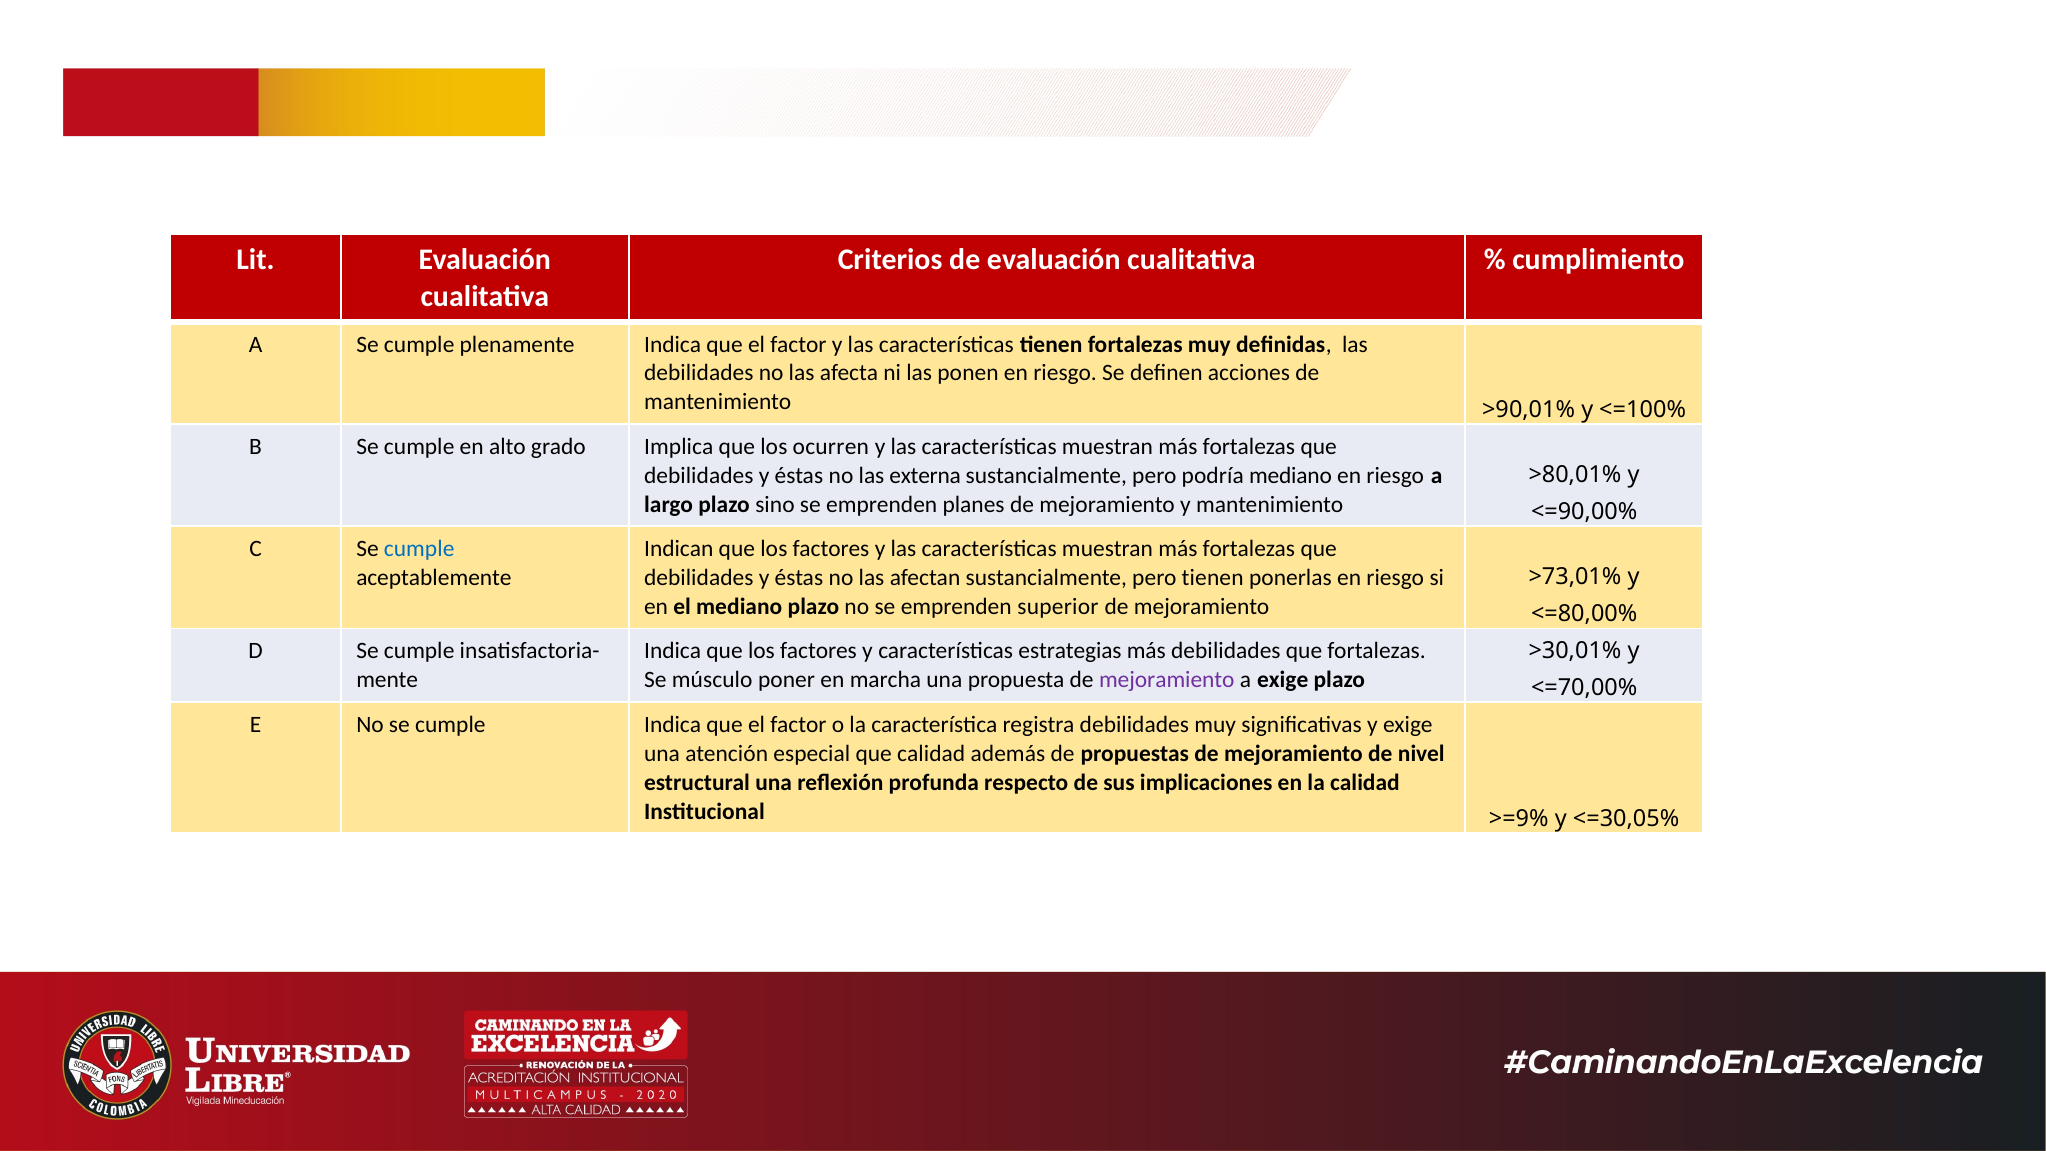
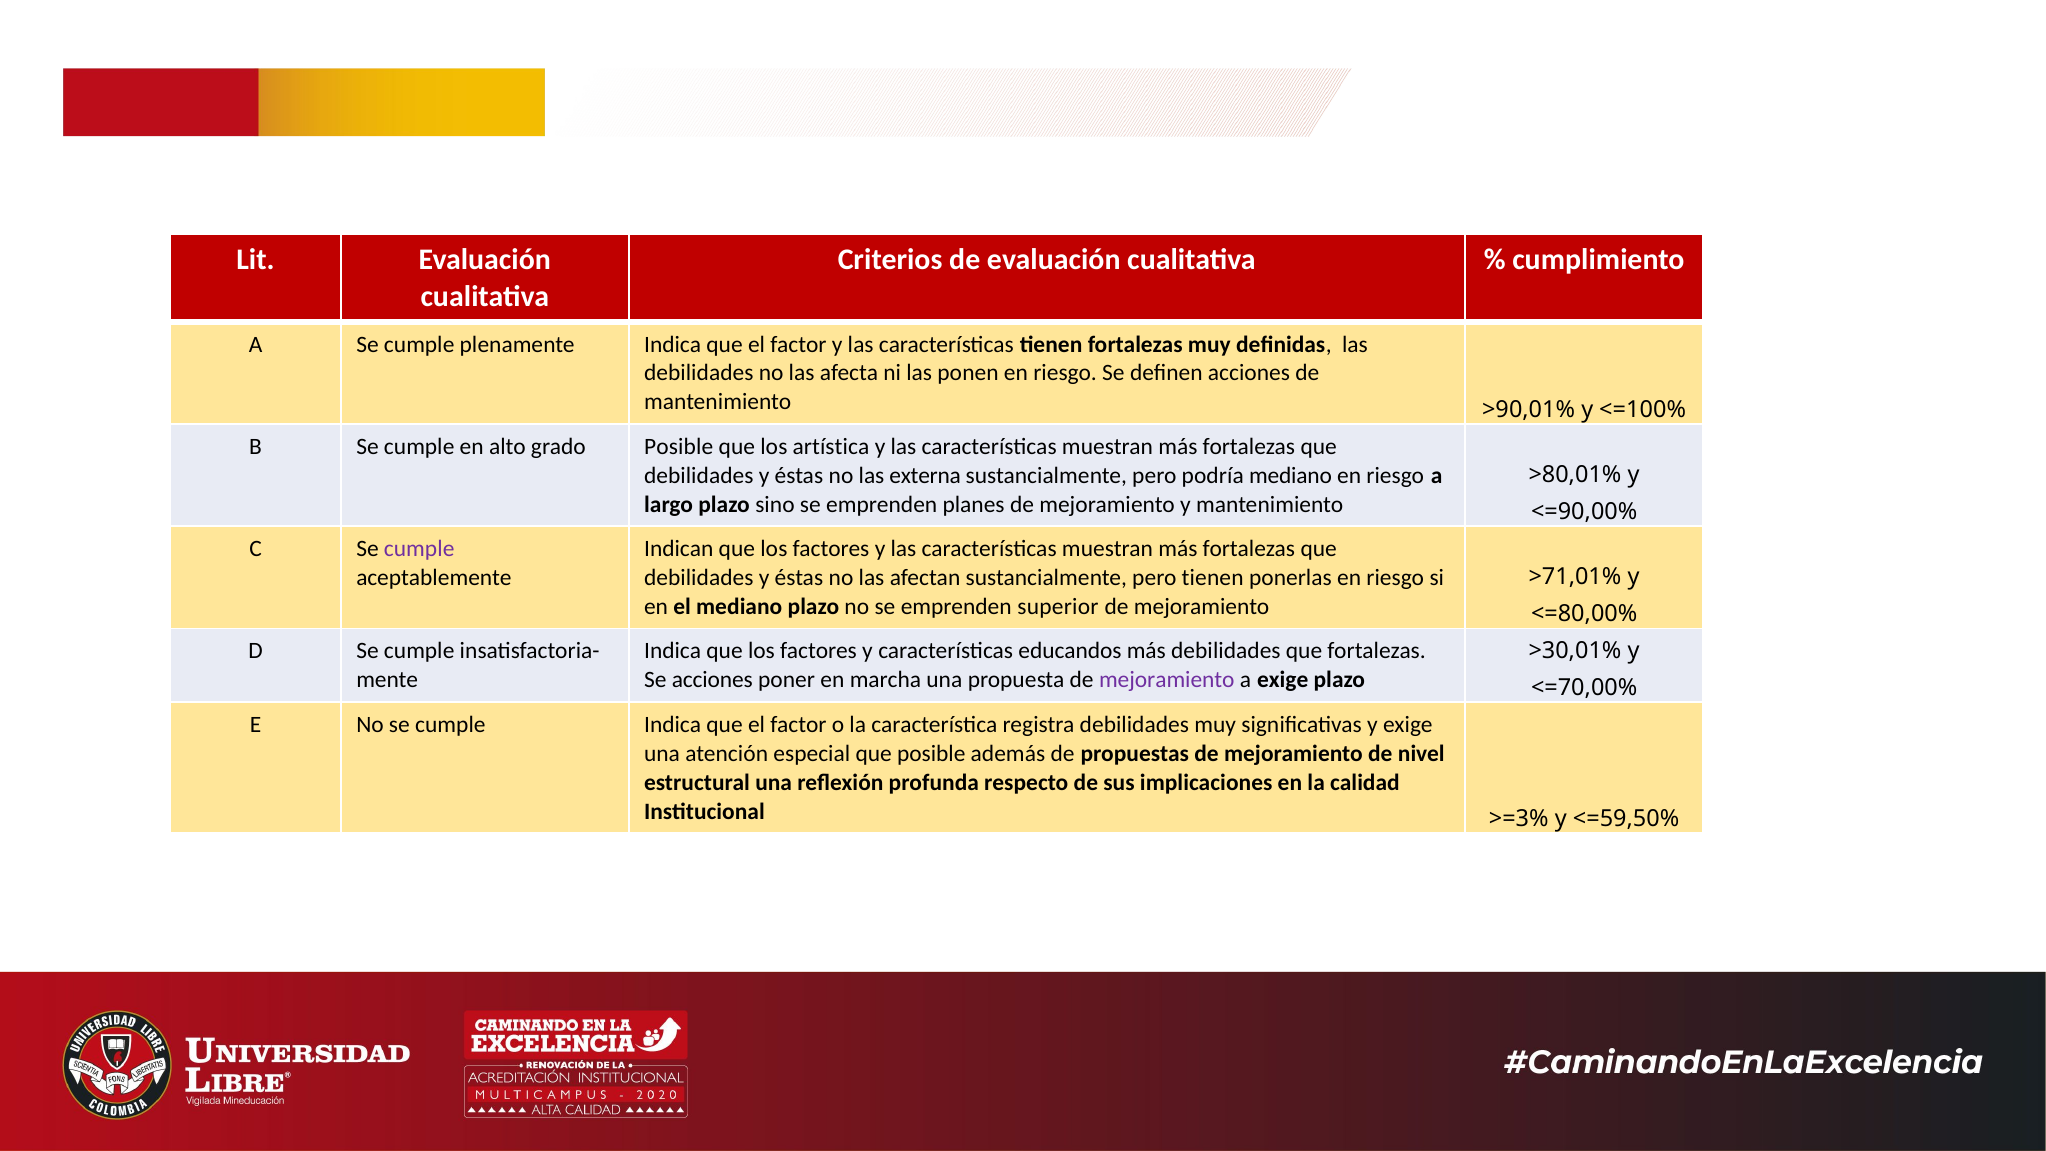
grado Implica: Implica -> Posible (679, 446)
ocurren: ocurren -> artística (831, 446)
cumple colour: blue -> purple (419, 549)
>73,01%: >73,01% -> >71,01% (1575, 577)
estrategias: estrategias -> educandos (1070, 651)
Se músculo: músculo -> acciones (712, 680)
que calidad: calidad -> posible (931, 753)
>=9%: >=9% -> >=3% (1519, 818)
<=30,05%: <=30,05% -> <=59,50% (1626, 818)
